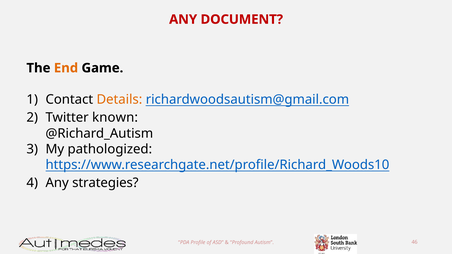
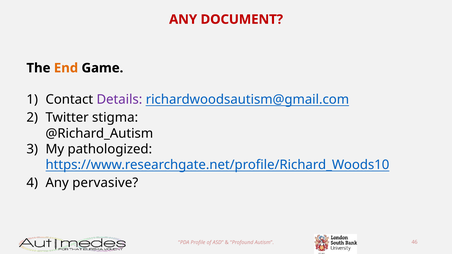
Details colour: orange -> purple (119, 100)
known: known -> stigma (115, 118)
strategies: strategies -> pervasive (105, 183)
